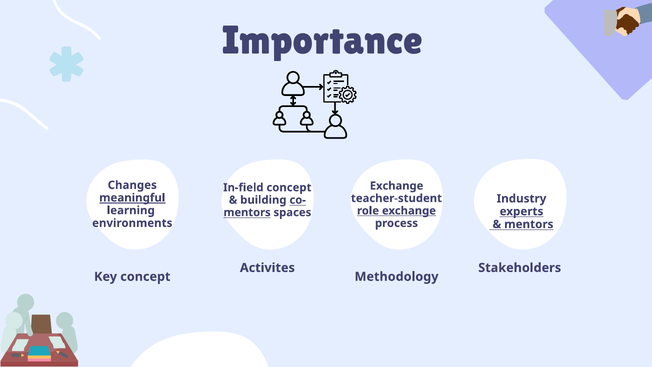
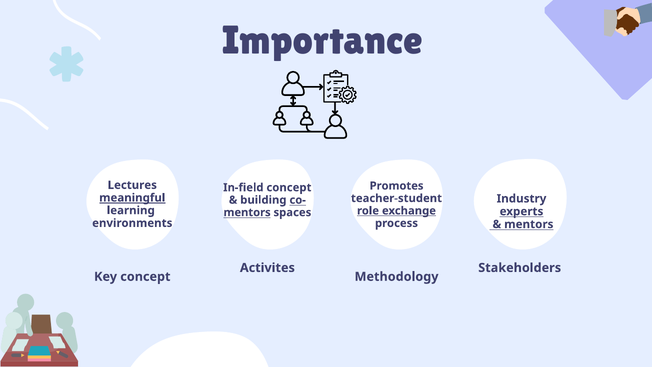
Changes: Changes -> Lectures (132, 185)
Exchange: Exchange -> Promotes (397, 186)
